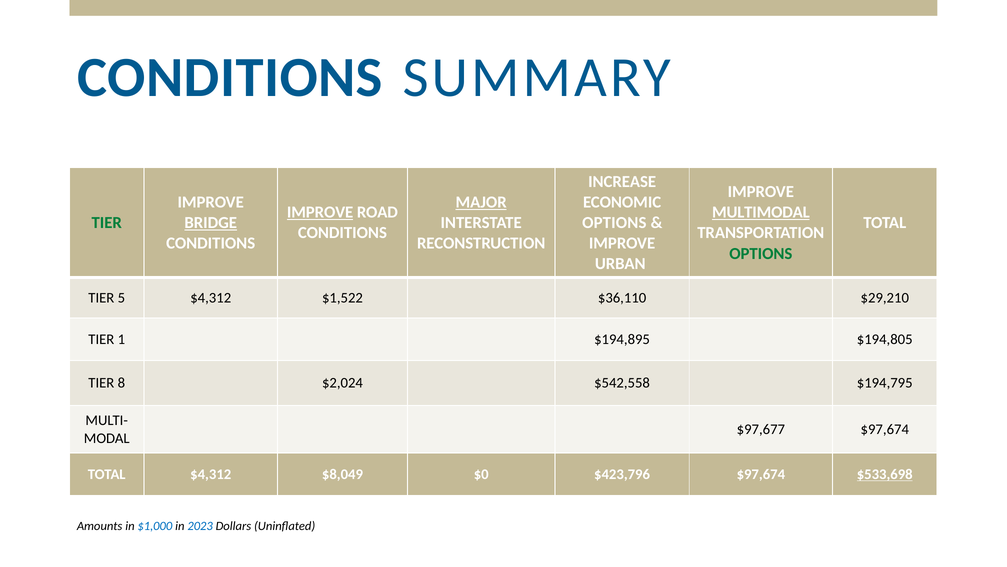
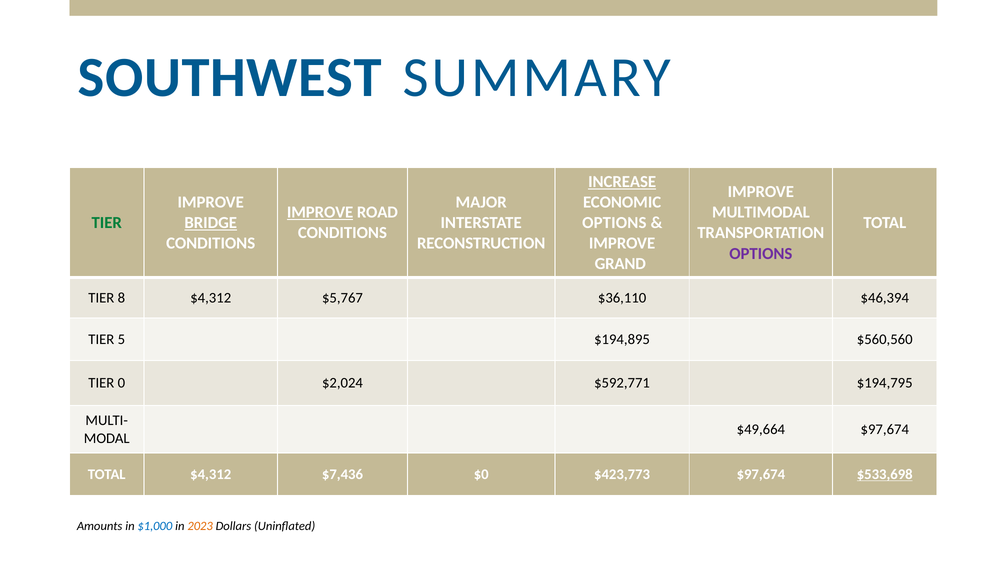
CONDITIONS: CONDITIONS -> SOUTHWEST (230, 78)
INCREASE underline: none -> present (622, 181)
MAJOR underline: present -> none (481, 202)
MULTIMODAL underline: present -> none (761, 212)
OPTIONS colour: green -> purple (761, 253)
URBAN: URBAN -> GRAND (620, 263)
5: 5 -> 8 (121, 298)
$1,522: $1,522 -> $5,767 (342, 298)
$29,210: $29,210 -> $46,394 (885, 298)
1: 1 -> 5 (121, 339)
$194,805: $194,805 -> $560,560 (885, 339)
8: 8 -> 0 (121, 383)
$542,558: $542,558 -> $592,771 (622, 383)
$97,677: $97,677 -> $49,664 (761, 429)
$8,049: $8,049 -> $7,436 (342, 474)
$423,796: $423,796 -> $423,773 (622, 474)
2023 colour: blue -> orange (200, 525)
